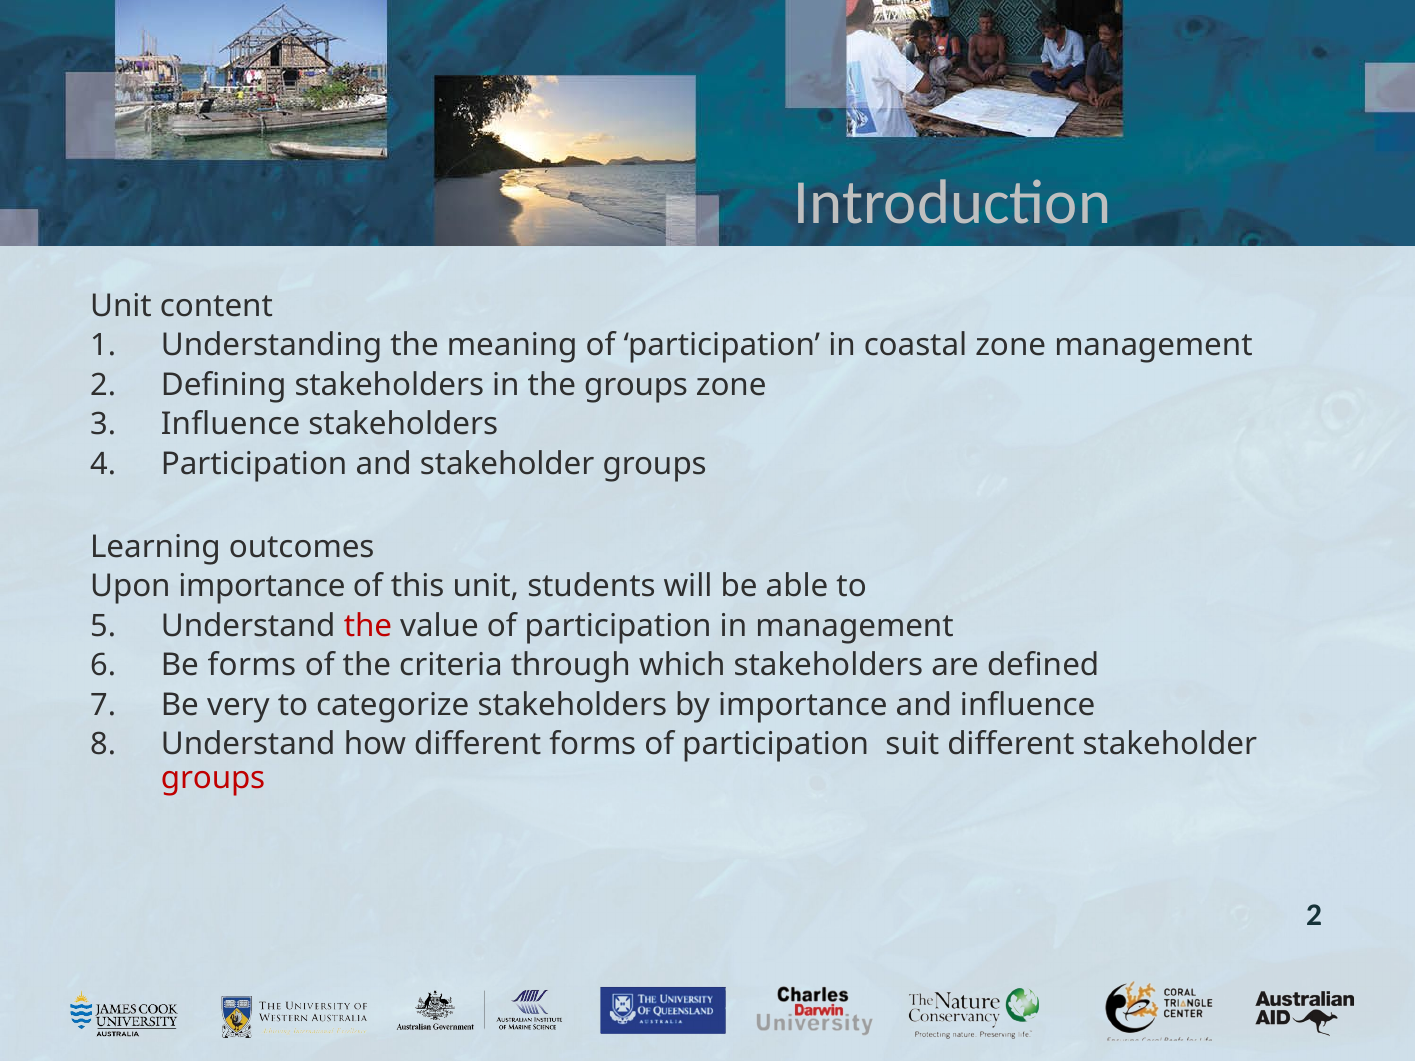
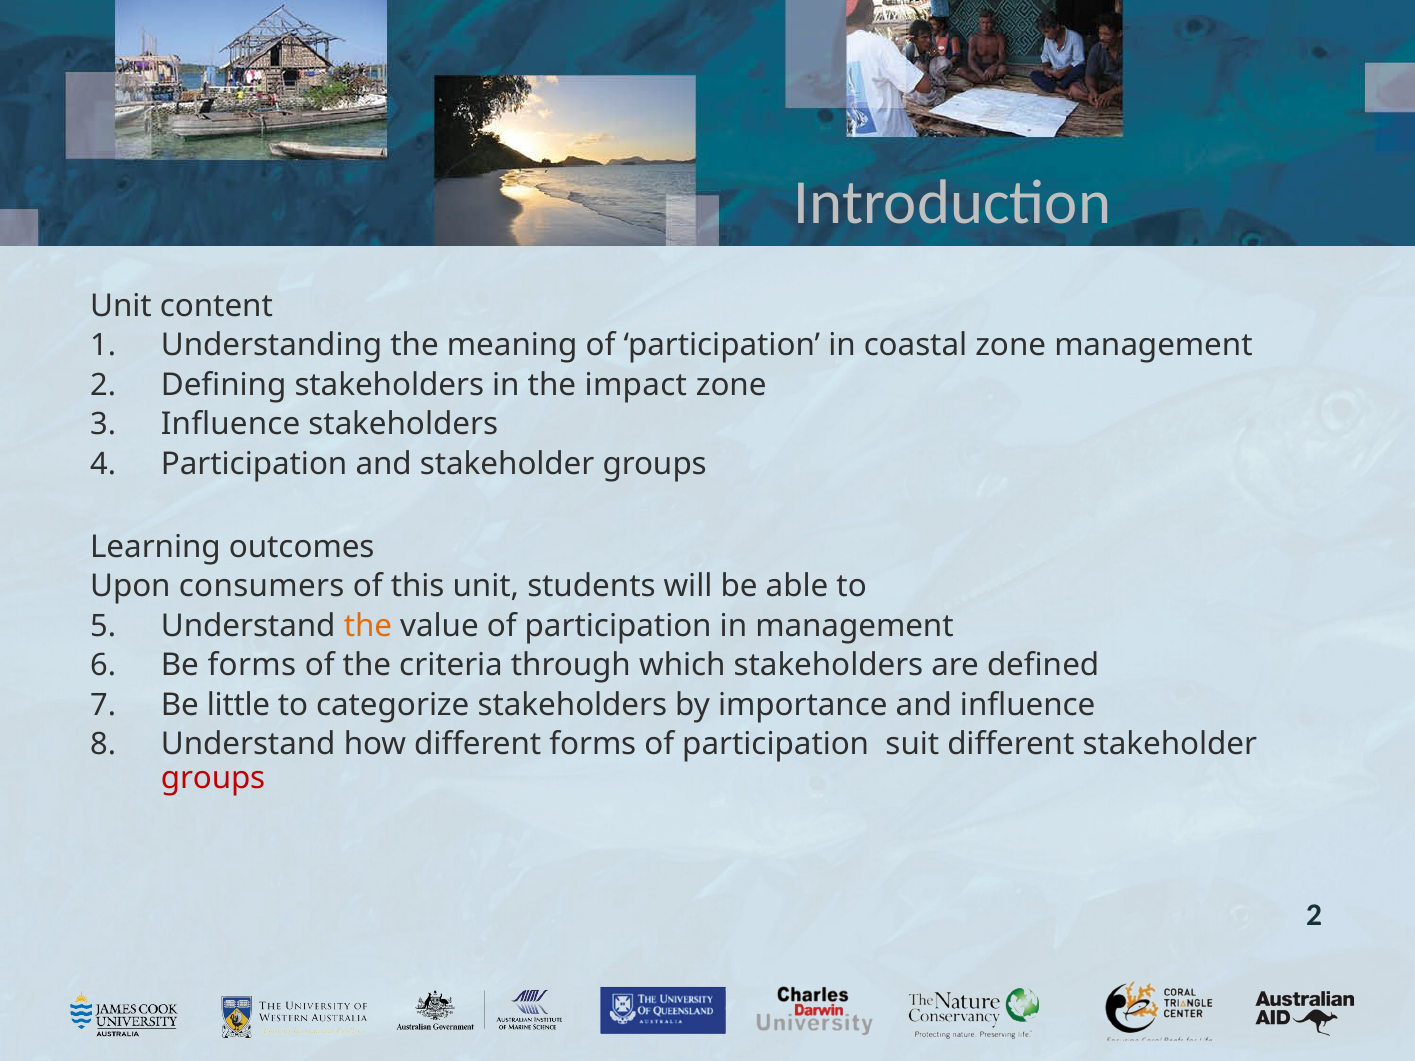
the groups: groups -> impact (636, 385)
Upon importance: importance -> consumers (262, 586)
the colour: red -> orange (368, 626)
very: very -> little (239, 705)
